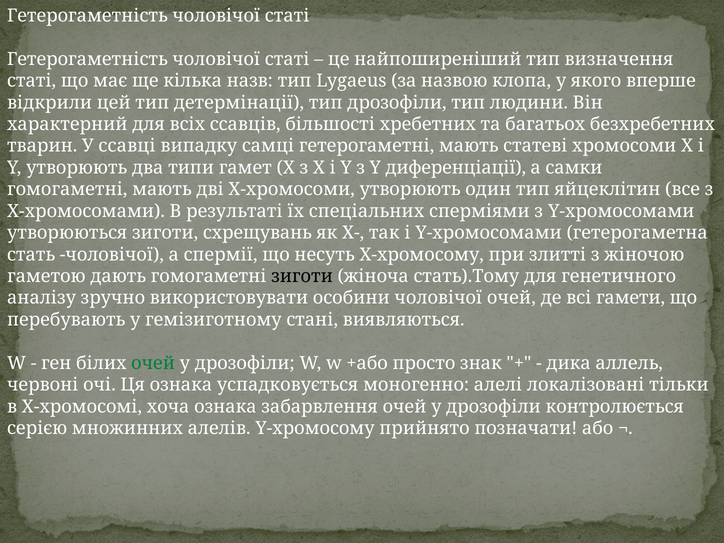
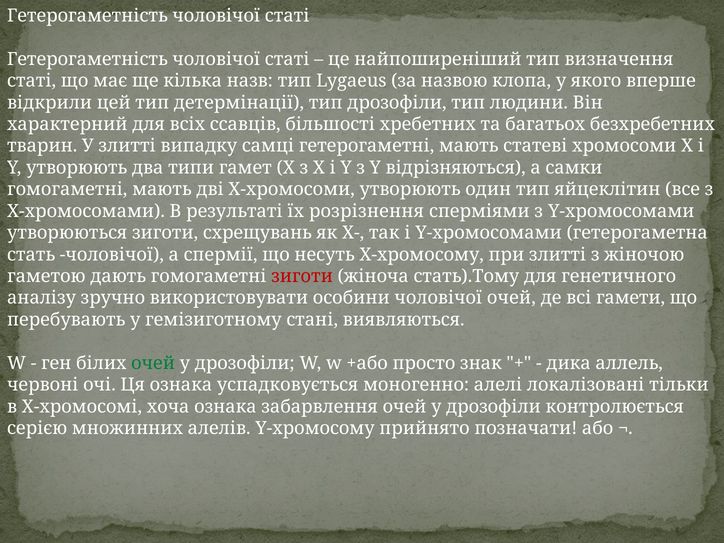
У ссавці: ссавці -> злитті (127, 146)
диференціації: диференціації -> відрізняються (456, 168)
спеціальних: спеціальних -> розрізнення (366, 211)
зиготи colour: black -> red (302, 276)
